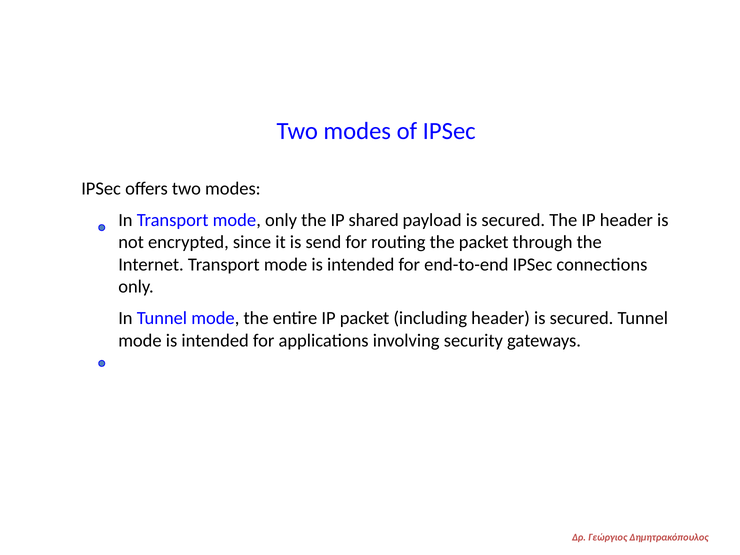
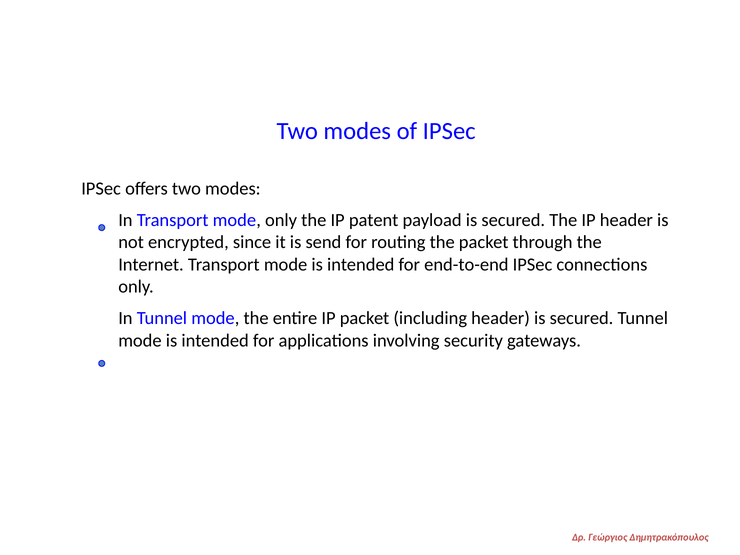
shared: shared -> patent (374, 220)
